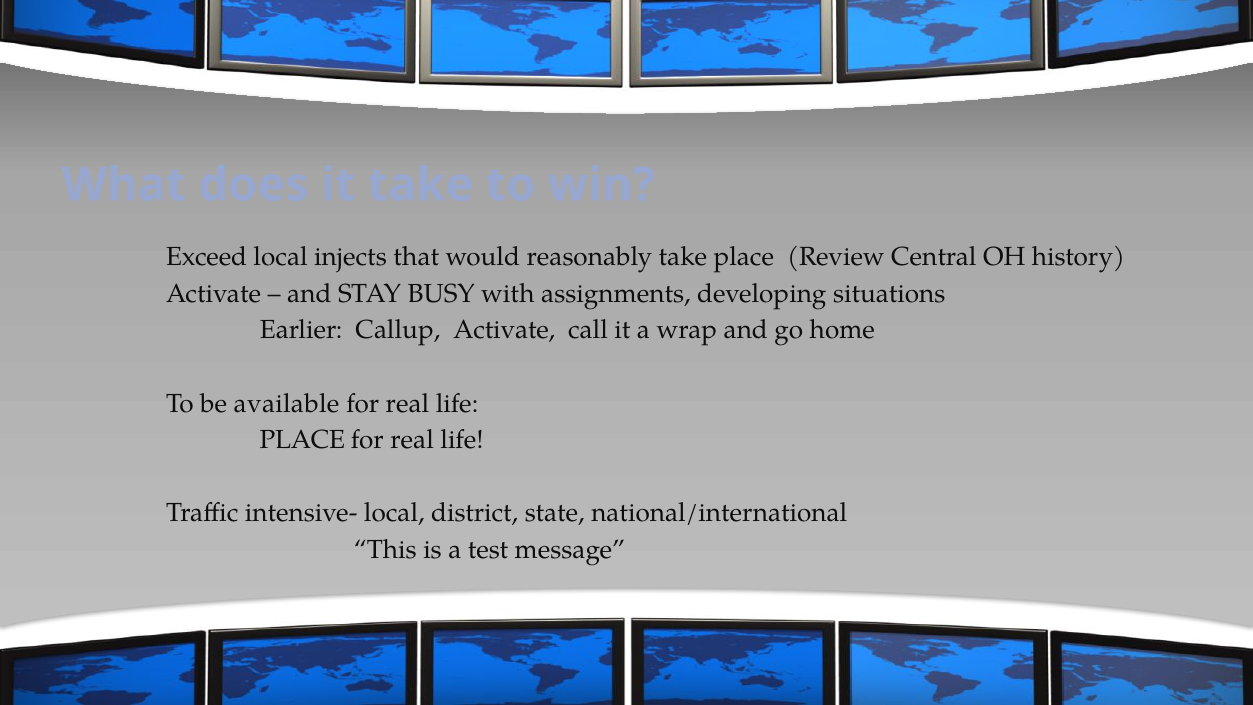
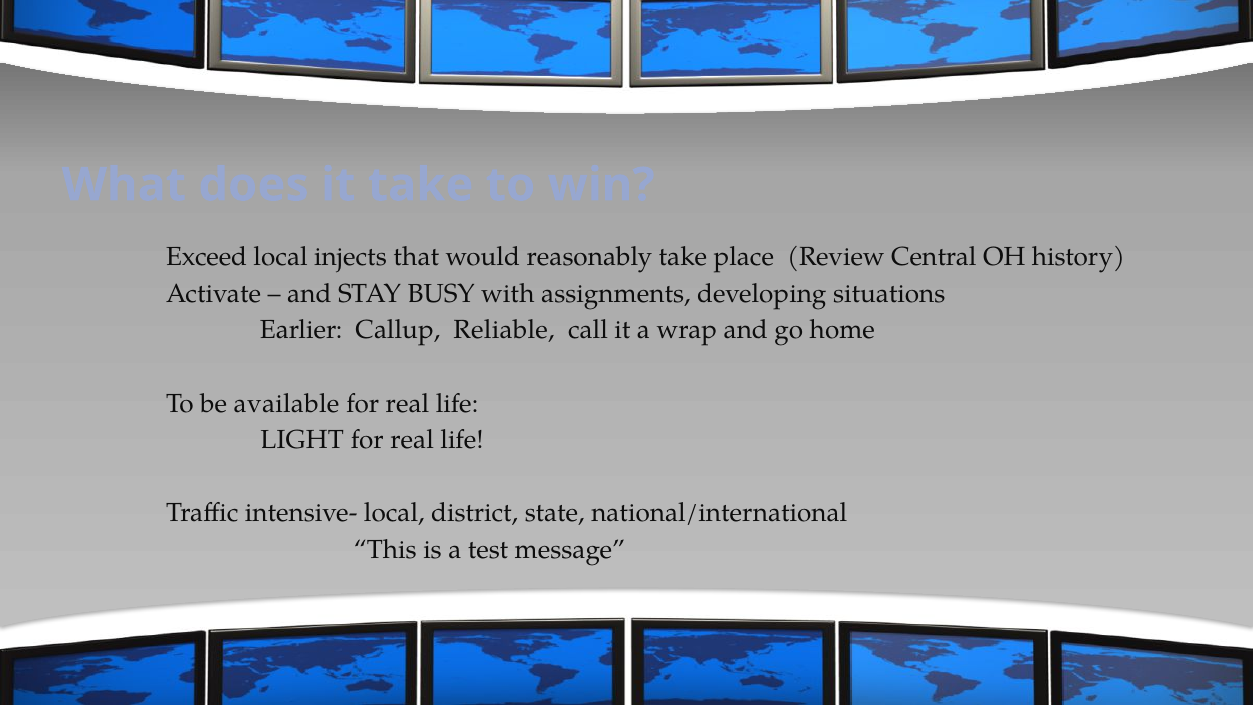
Callup Activate: Activate -> Reliable (504, 330)
PLACE: PLACE -> LIGHT (302, 440)
